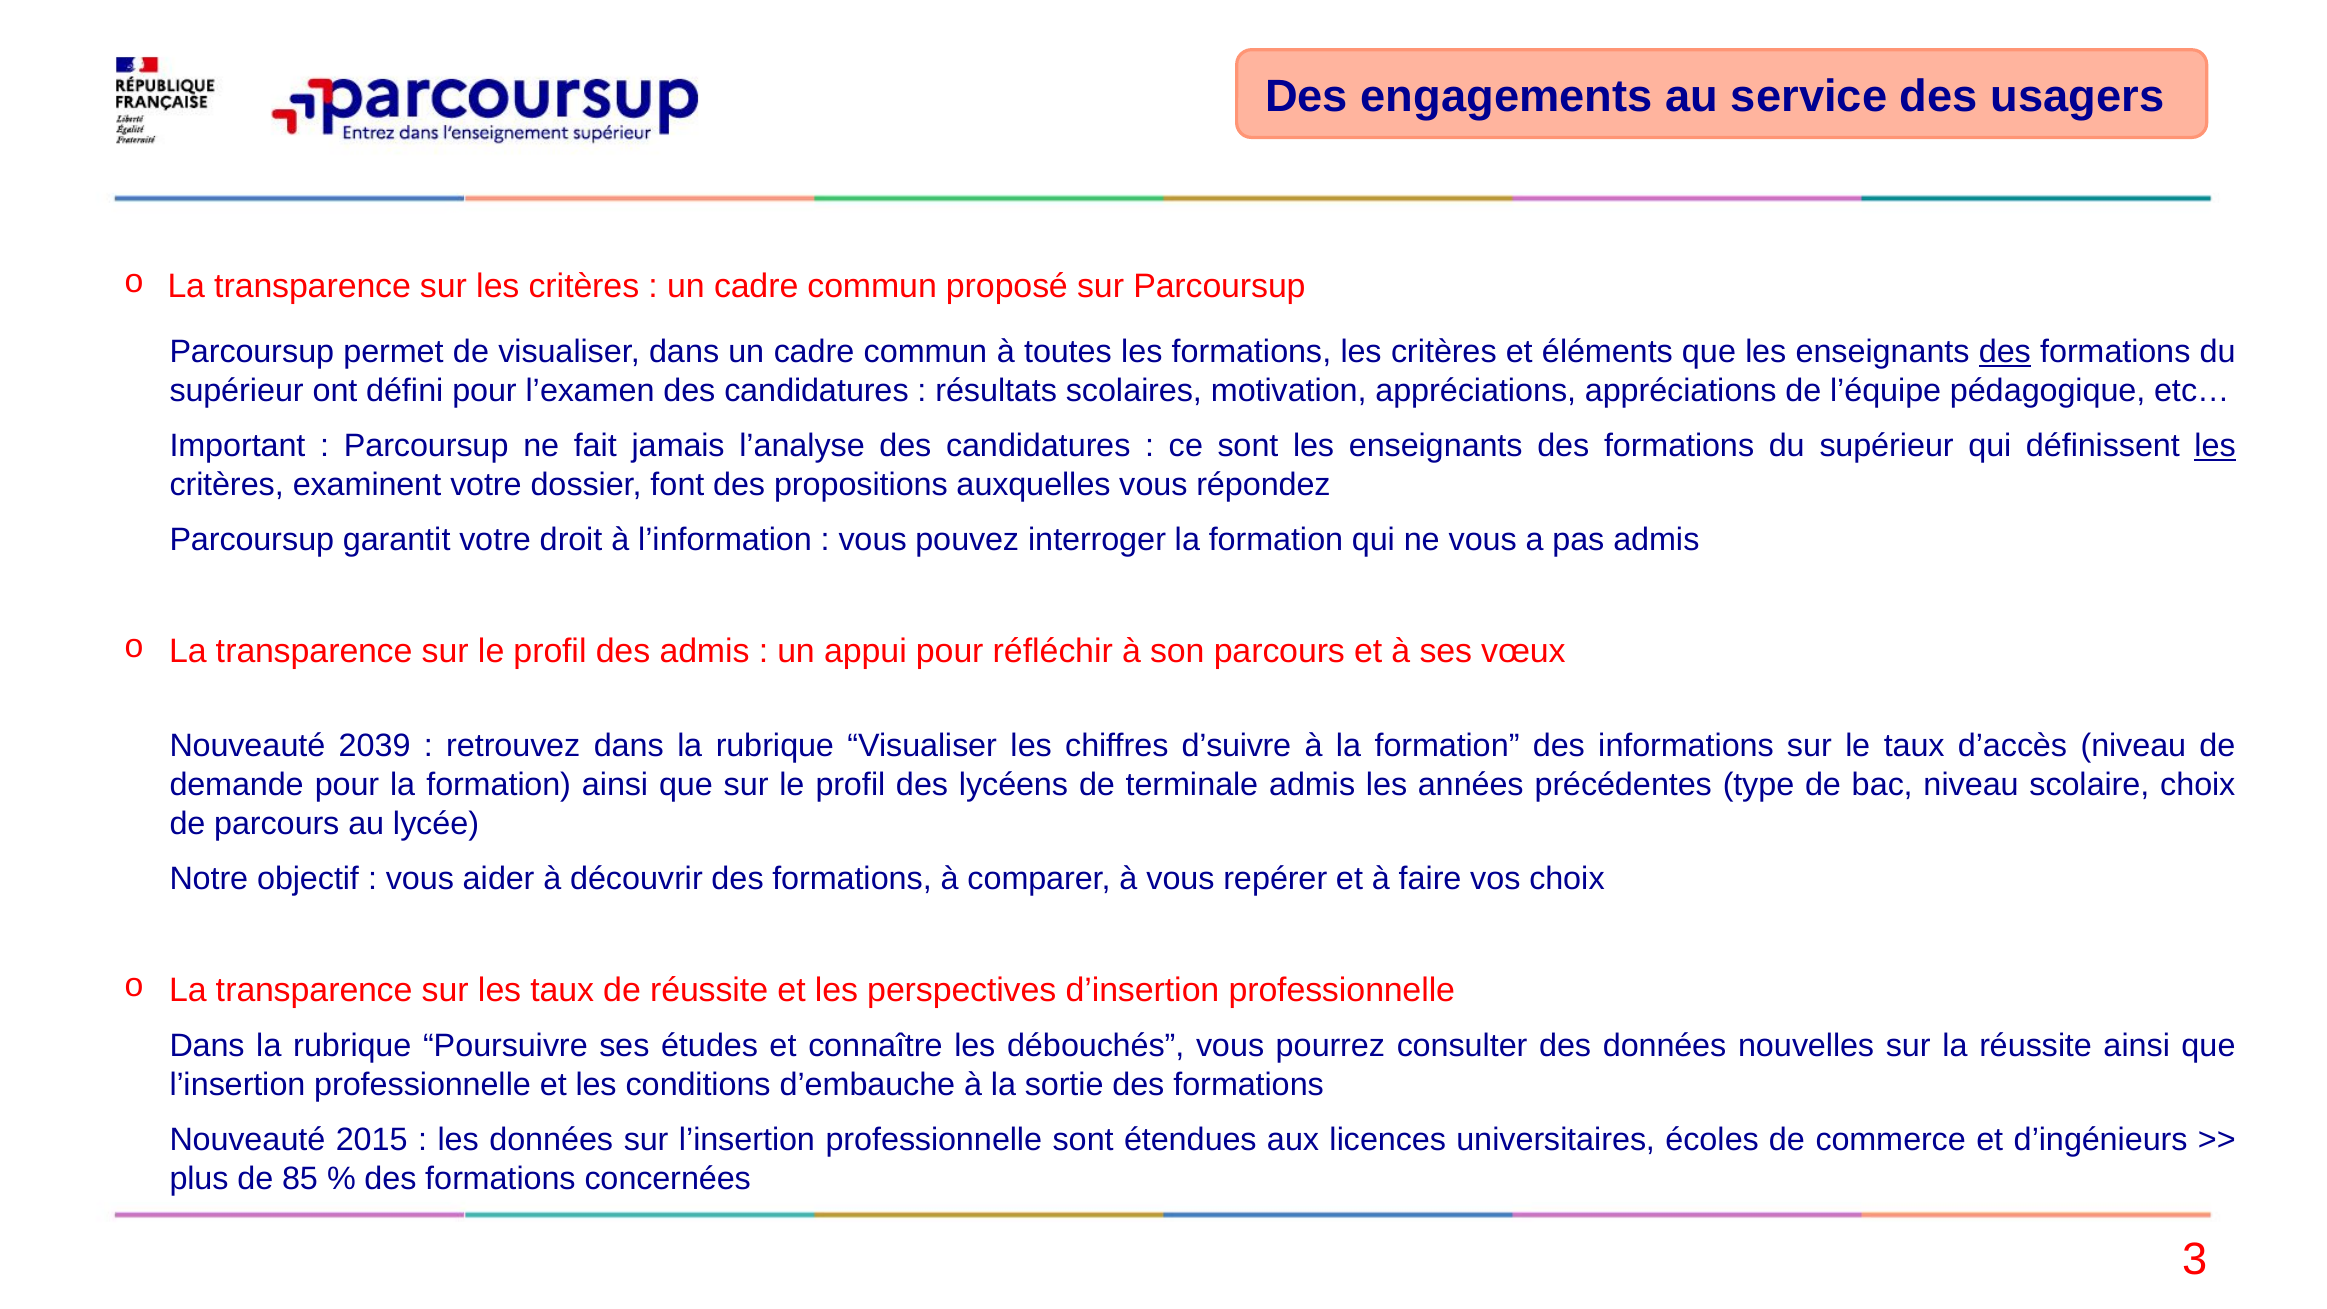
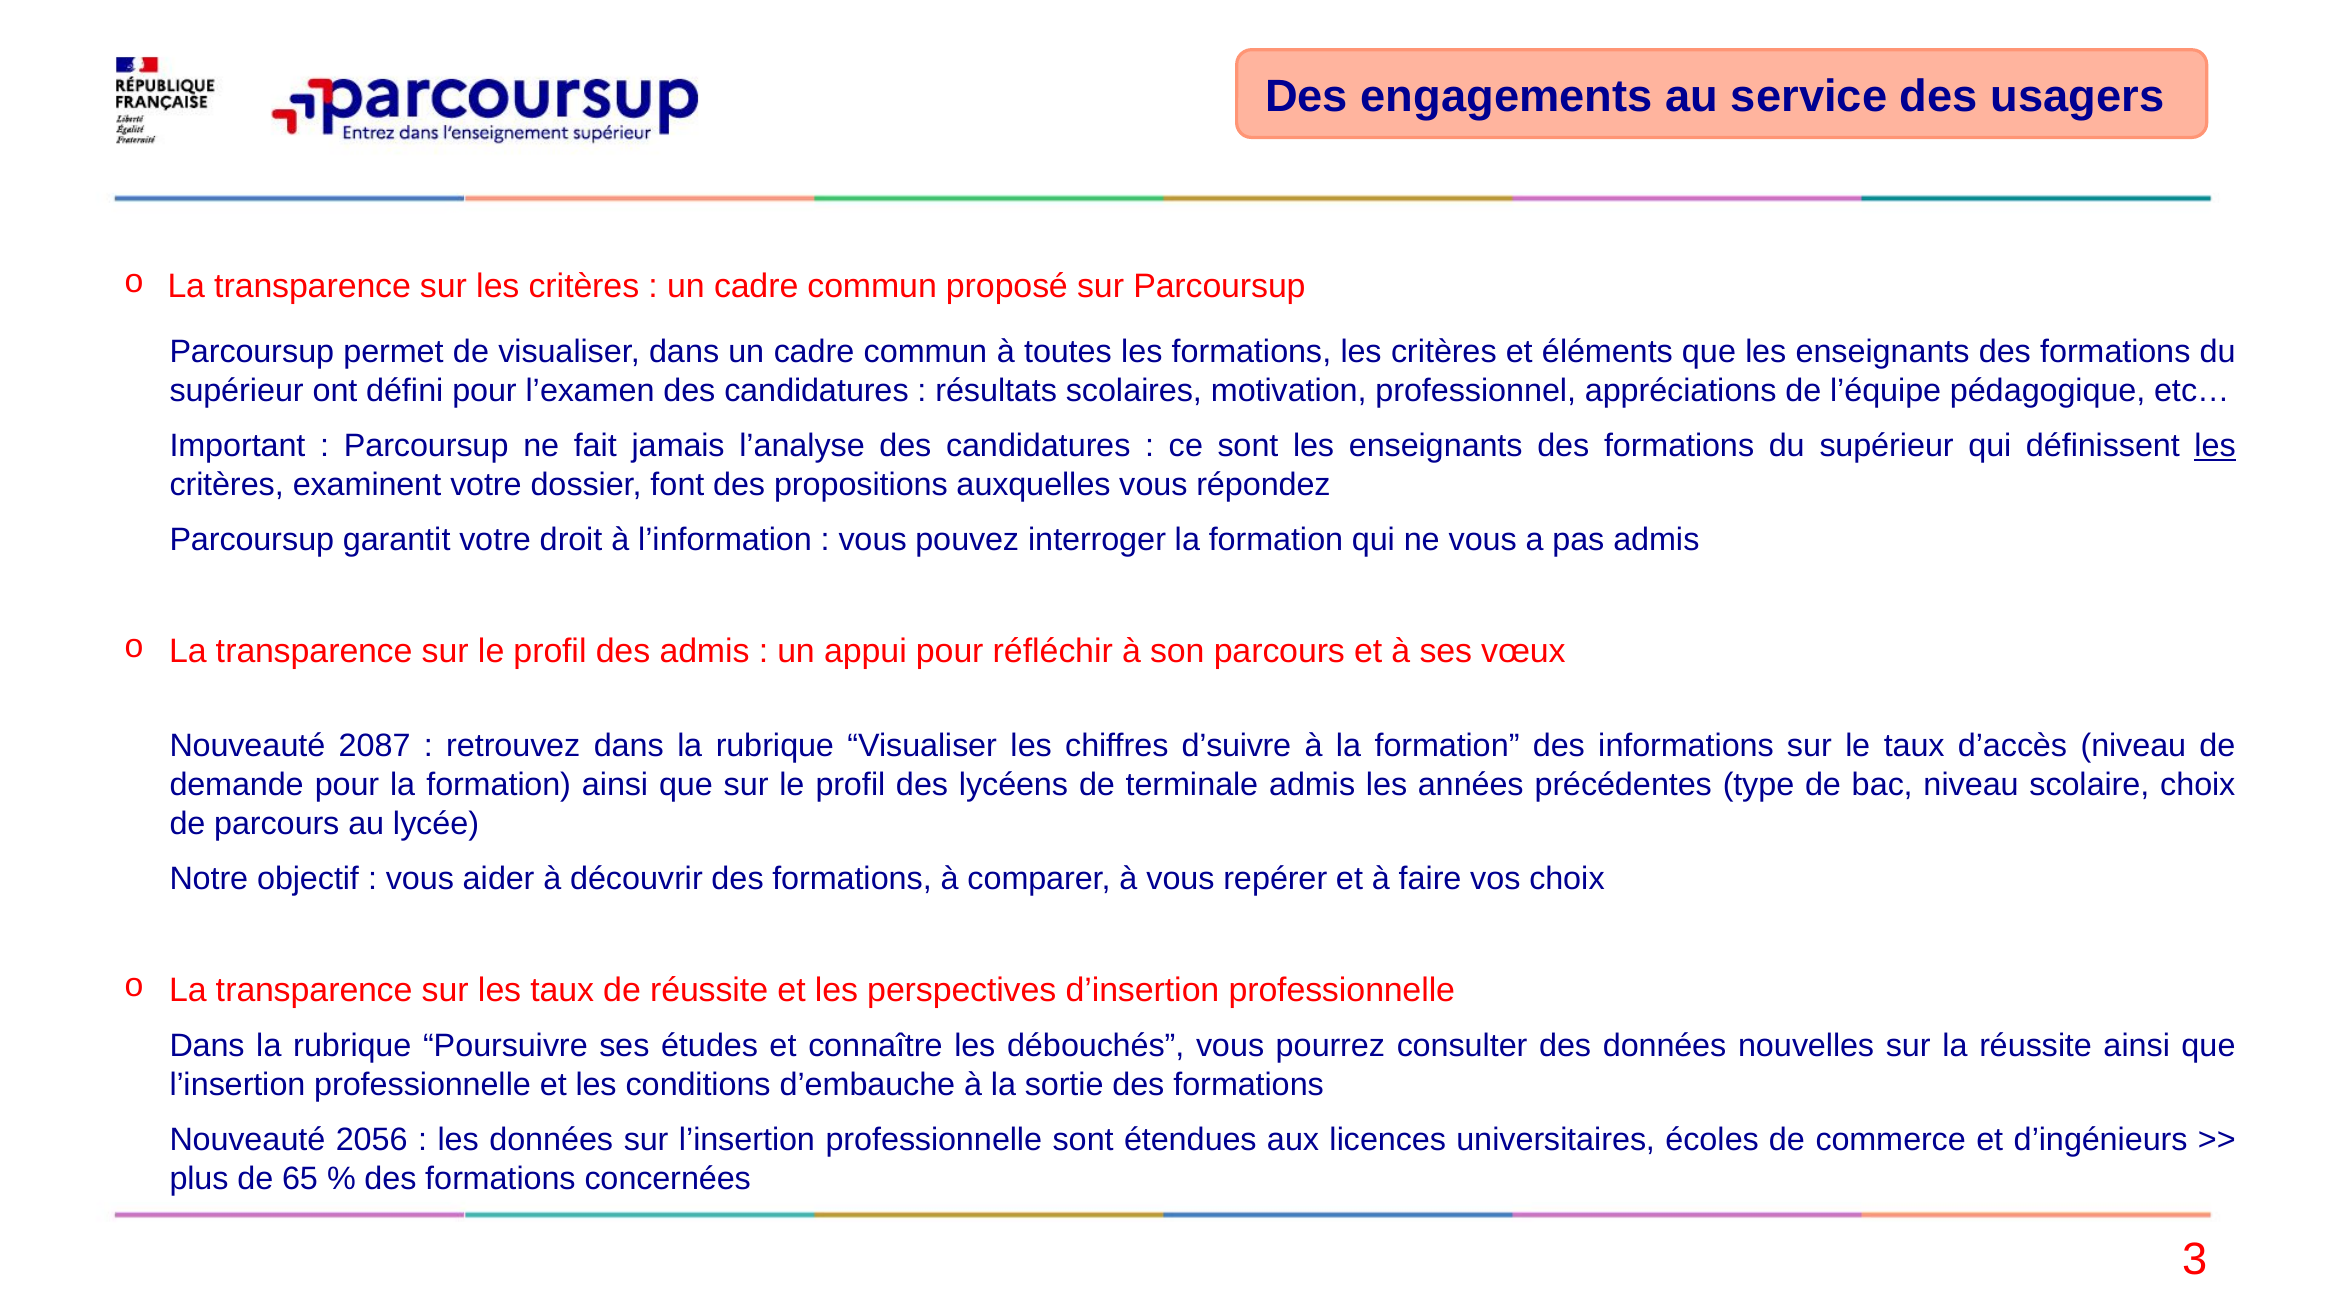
des underline: present -> none (2005, 352)
motivation appréciations: appréciations -> professionnel (1476, 391)
2039: 2039 -> 2087 (375, 746)
2015: 2015 -> 2056 (372, 1140)
85: 85 -> 65 (300, 1179)
